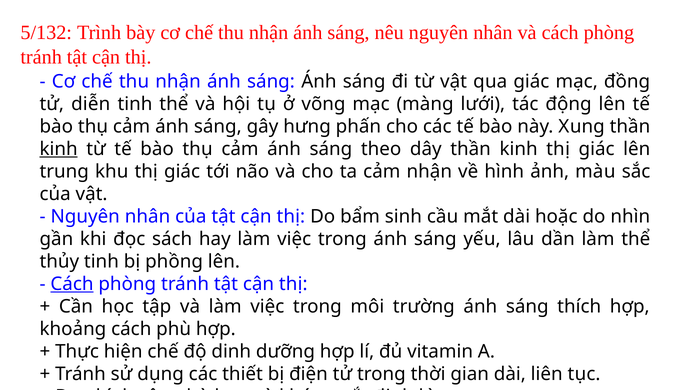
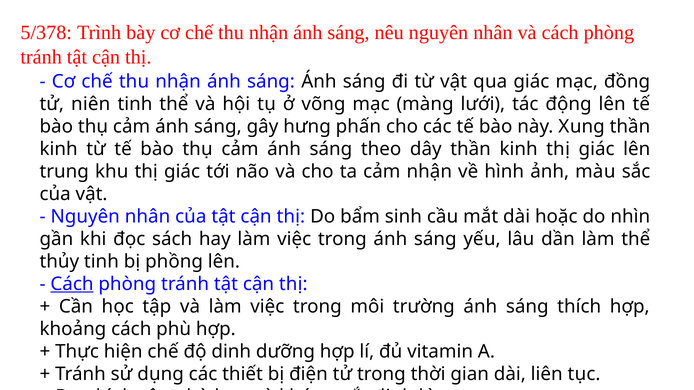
5/132: 5/132 -> 5/378 (46, 33)
diễn: diễn -> niên (91, 104)
kinh underline: present -> none (59, 149)
